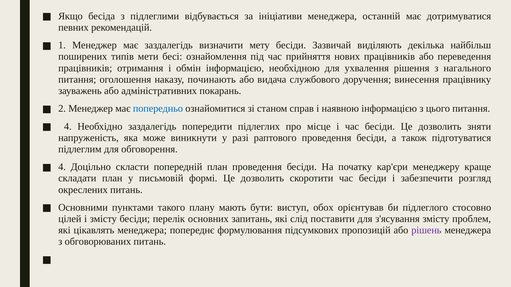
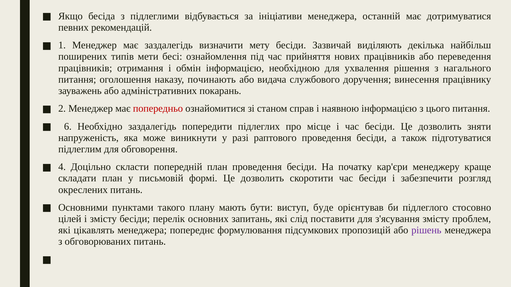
попередньо colour: blue -> red (158, 109)
4: 4 -> 6 (68, 127)
обох: обох -> буде (323, 208)
